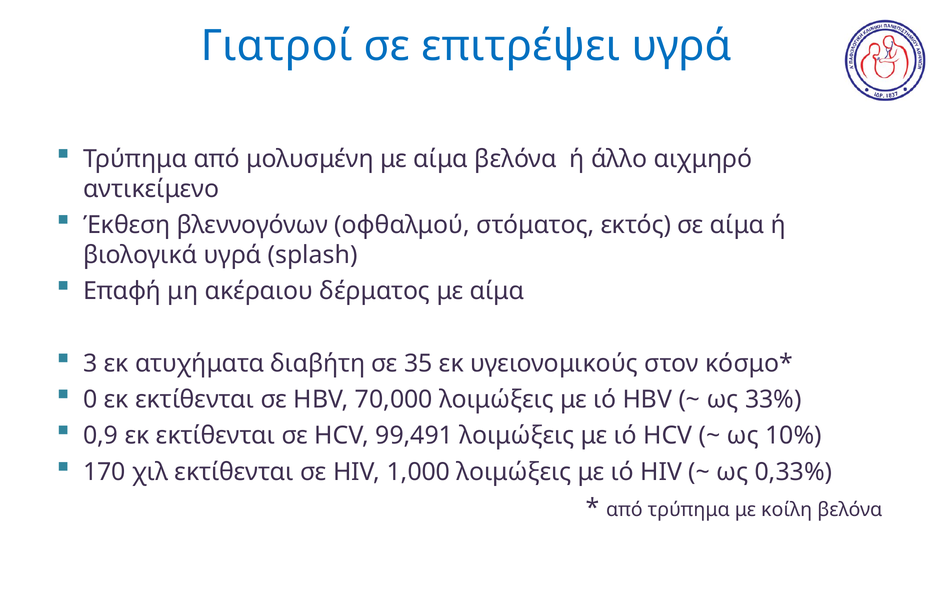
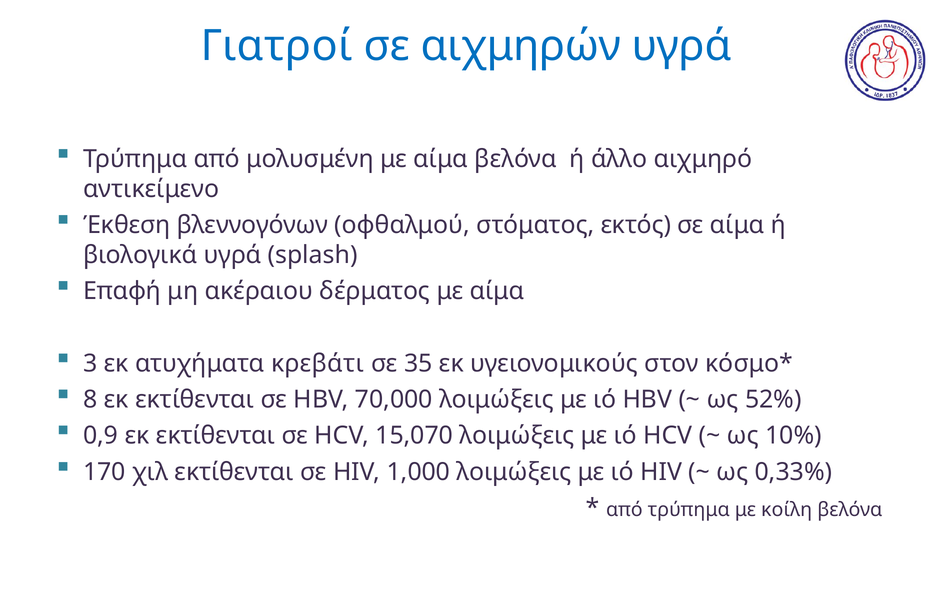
επιτρέψει: επιτρέψει -> αιχμηρών (521, 46)
διαβήτη: διαβήτη -> κρεβάτι (318, 363)
0: 0 -> 8 (90, 400)
33%: 33% -> 52% (773, 400)
99,491: 99,491 -> 15,070 (414, 436)
